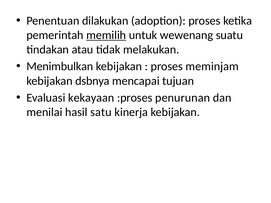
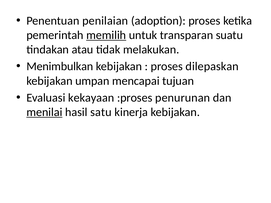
dilakukan: dilakukan -> penilaian (105, 21)
wewenang: wewenang -> transparan (187, 35)
meminjam: meminjam -> dilepaskan (212, 66)
dsbnya: dsbnya -> umpan (92, 81)
menilai underline: none -> present (44, 112)
